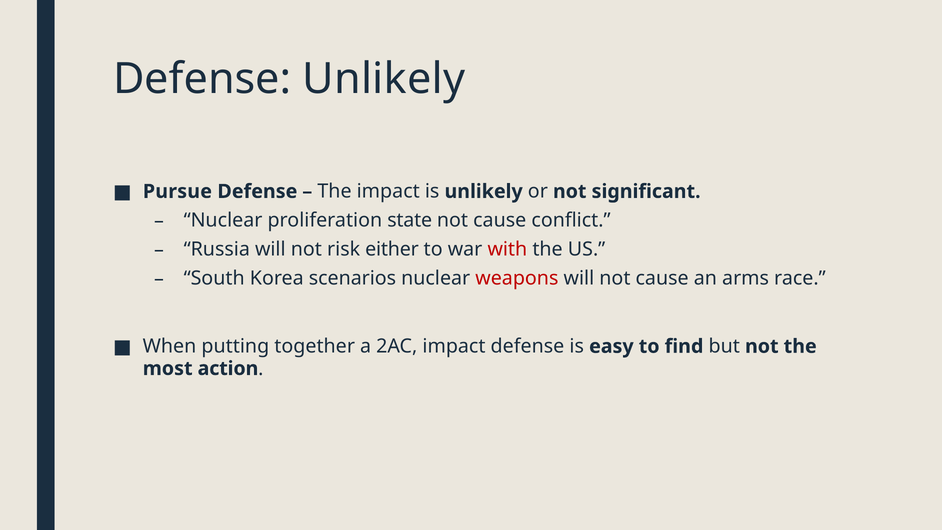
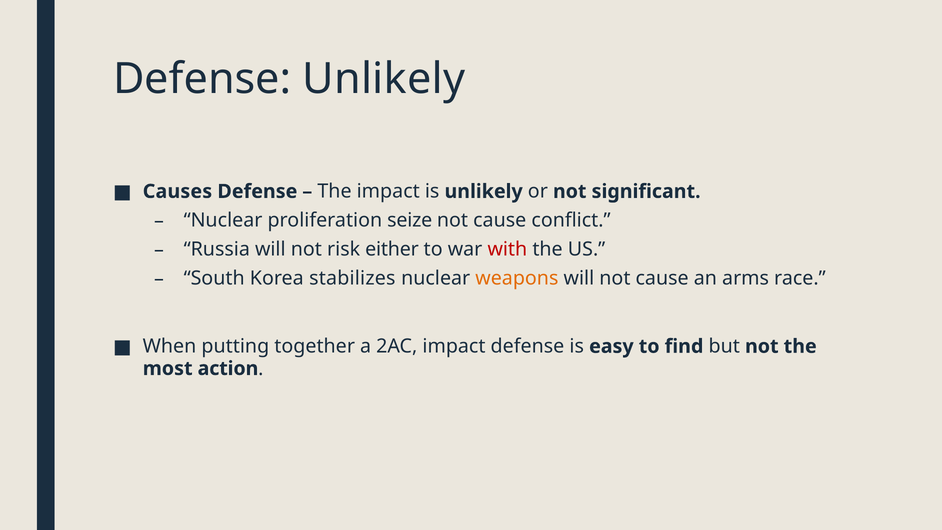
Pursue: Pursue -> Causes (177, 191)
state: state -> seize (410, 220)
scenarios: scenarios -> stabilizes (352, 278)
weapons colour: red -> orange (517, 278)
